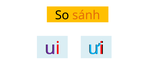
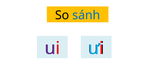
sánh colour: orange -> blue (86, 15)
